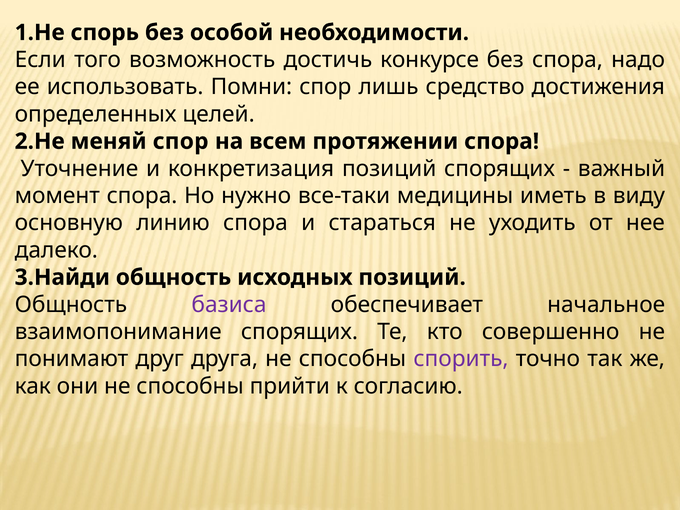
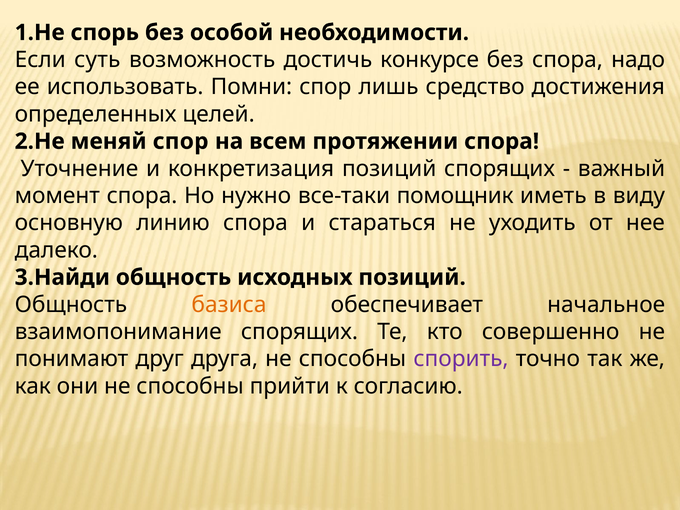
того: того -> суть (97, 60)
медицины: медицины -> помощник (455, 196)
базиса colour: purple -> orange (229, 305)
